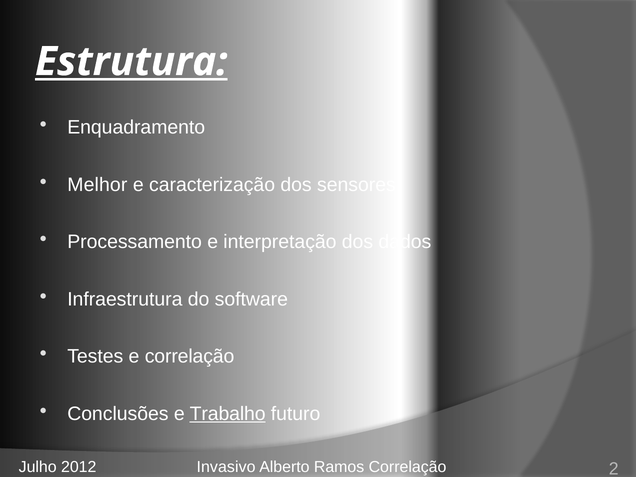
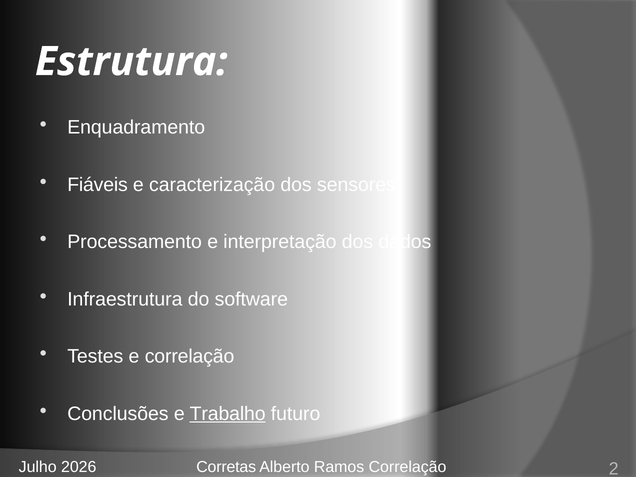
Estrutura underline: present -> none (131, 62)
Melhor: Melhor -> Fiáveis (98, 185)
2012: 2012 -> 2026 (79, 467)
Invasivo: Invasivo -> Corretas (226, 467)
